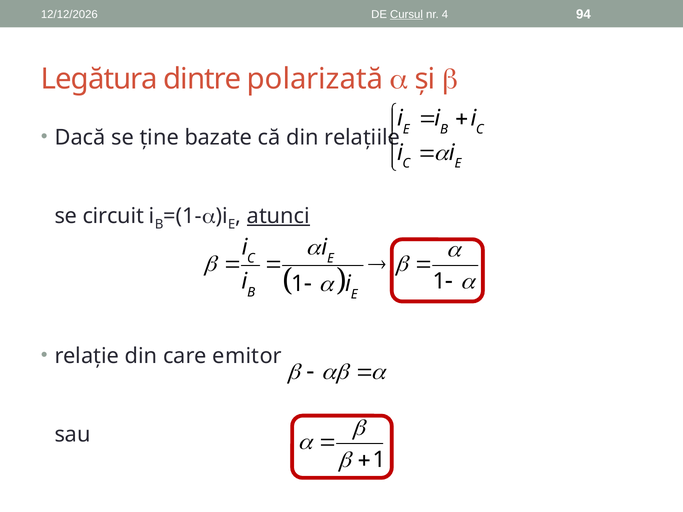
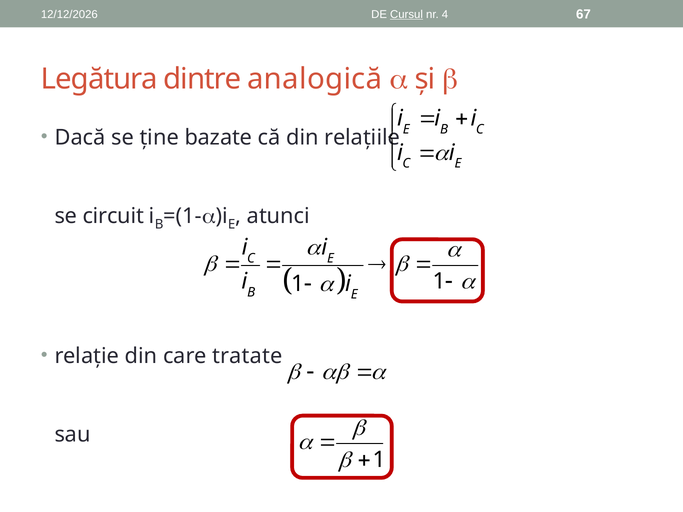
94: 94 -> 67 (583, 15)
polarizată: polarizată -> analogică (315, 79)
atunci underline: present -> none (278, 216)
emitor: emitor -> tratate (247, 356)
